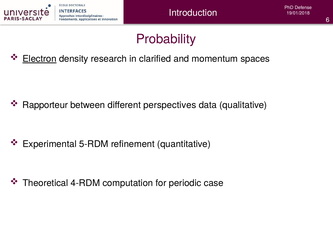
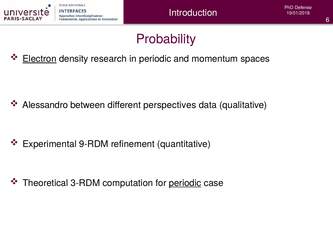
in clarified: clarified -> periodic (155, 59)
Rapporteur: Rapporteur -> Alessandro (45, 105)
5-RDM: 5-RDM -> 9-RDM (94, 144)
4-RDM: 4-RDM -> 3-RDM (85, 183)
periodic underline: none -> present (185, 183)
